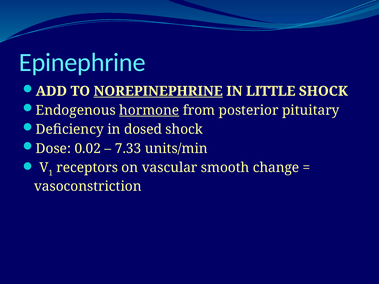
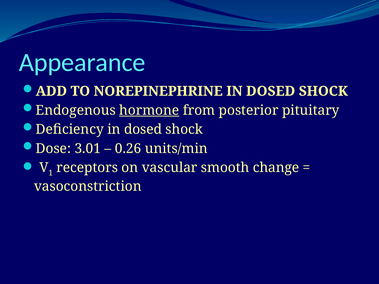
Epinephrine: Epinephrine -> Appearance (82, 63)
NOREPINEPHRINE underline: present -> none (158, 91)
LITTLE: LITTLE -> DOSED (271, 91)
0.02: 0.02 -> 3.01 (88, 149)
7.33: 7.33 -> 0.26 (128, 149)
